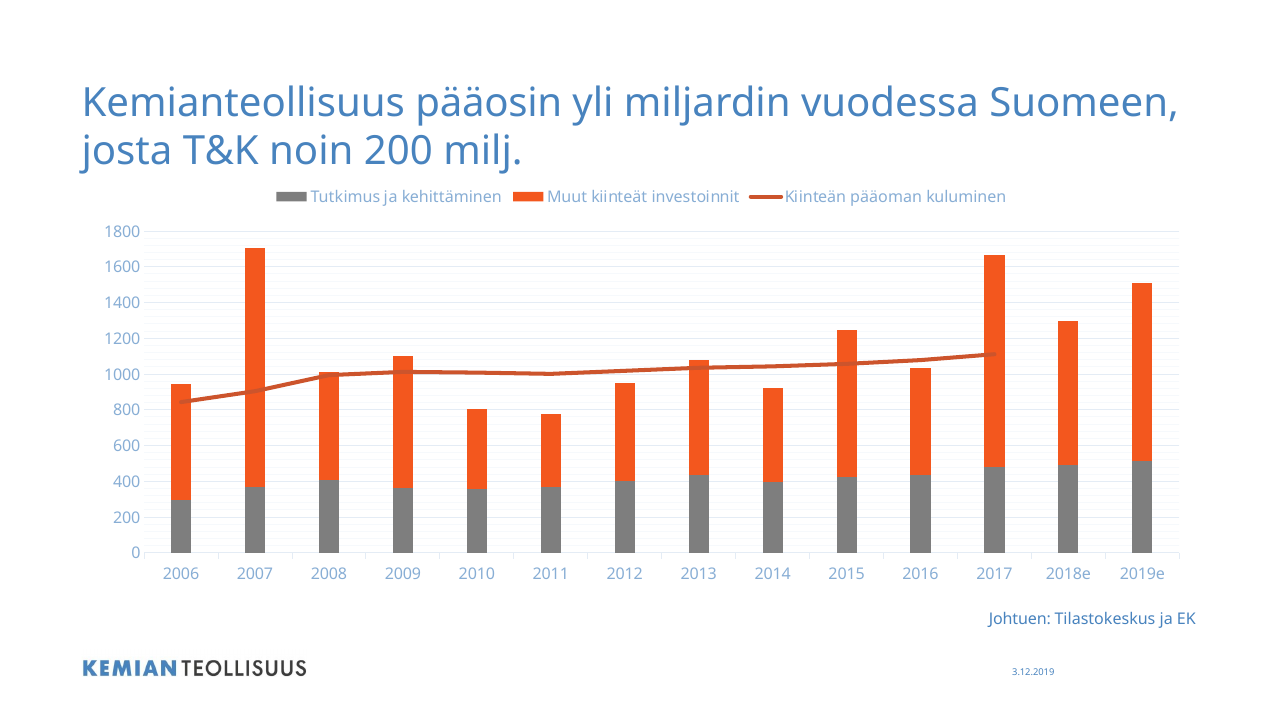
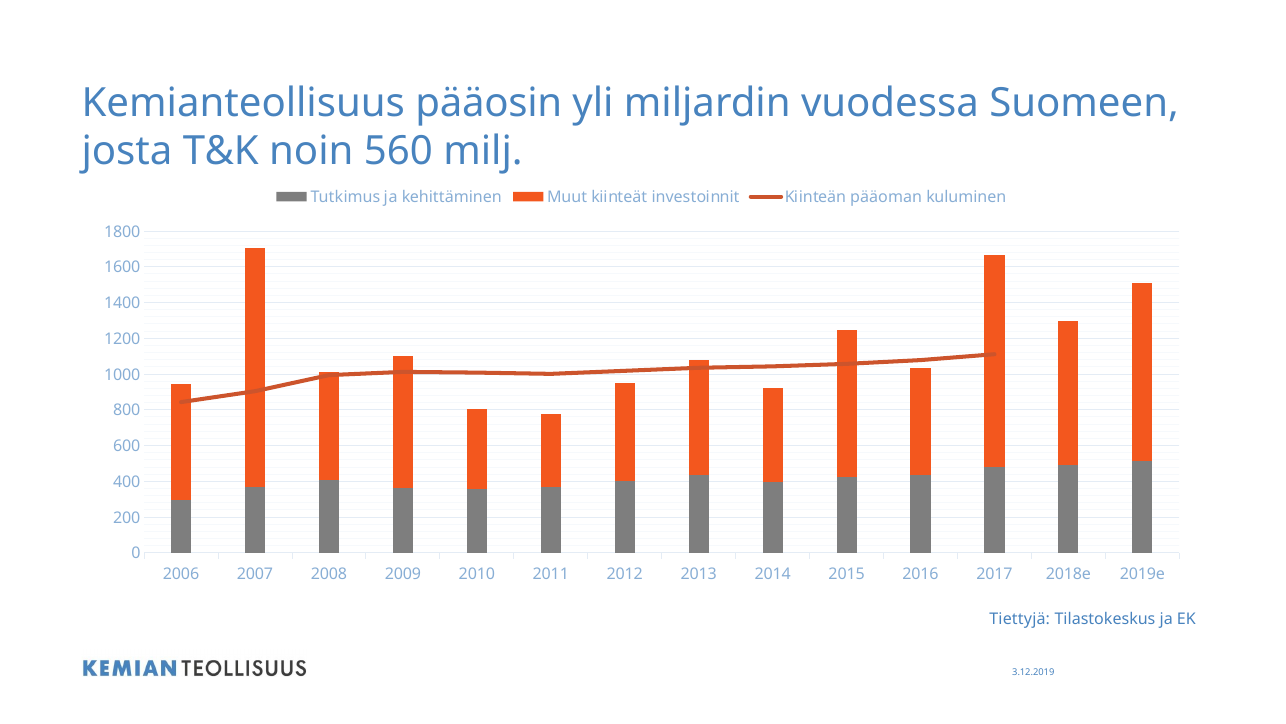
noin 200: 200 -> 560 (398, 151)
Johtuen: Johtuen -> Tiettyjä (1020, 618)
